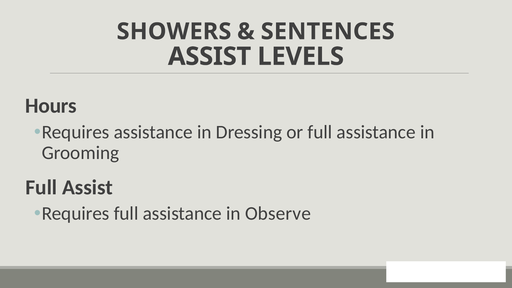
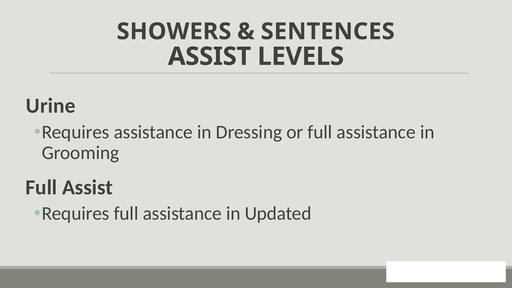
Hours: Hours -> Urine (51, 106)
Observe: Observe -> Updated (278, 214)
